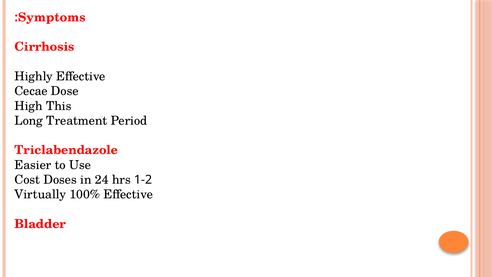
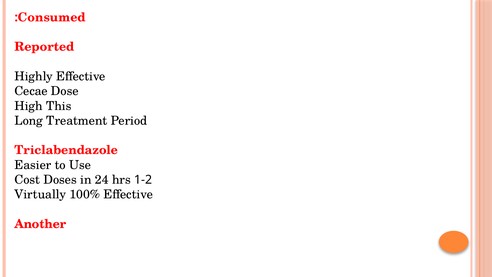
Symptoms: Symptoms -> Consumed (52, 17)
Cirrhosis: Cirrhosis -> Reported (44, 47)
Bladder: Bladder -> Another (40, 224)
